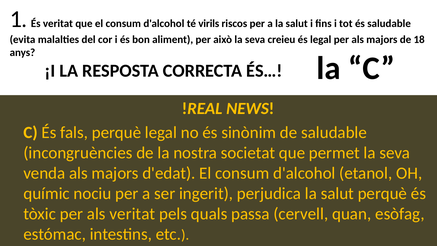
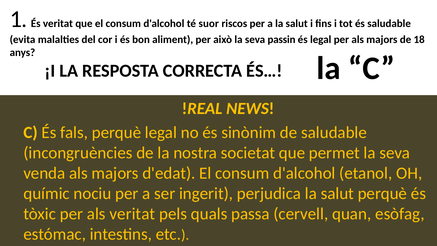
virils: virils -> suor (209, 24)
creieu: creieu -> passin (281, 39)
